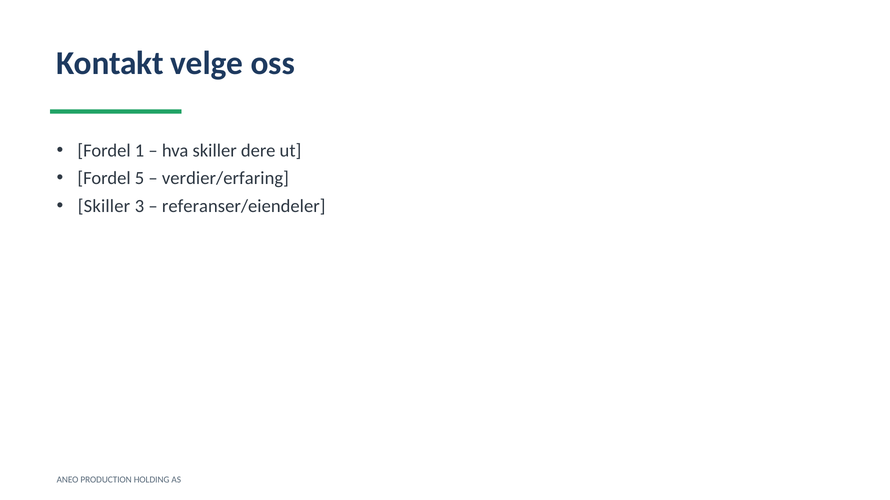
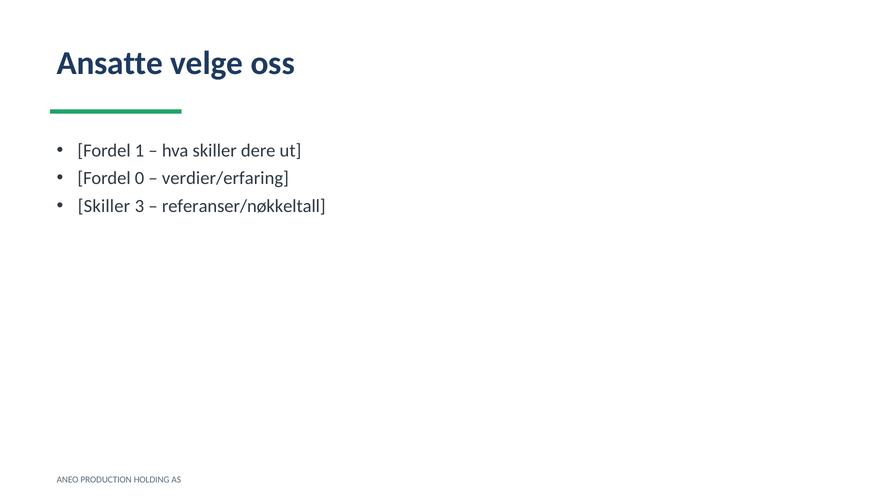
Kontakt: Kontakt -> Ansatte (110, 64)
5: 5 -> 0 (140, 179)
referanser/eiendeler: referanser/eiendeler -> referanser/nøkkeltall (244, 206)
